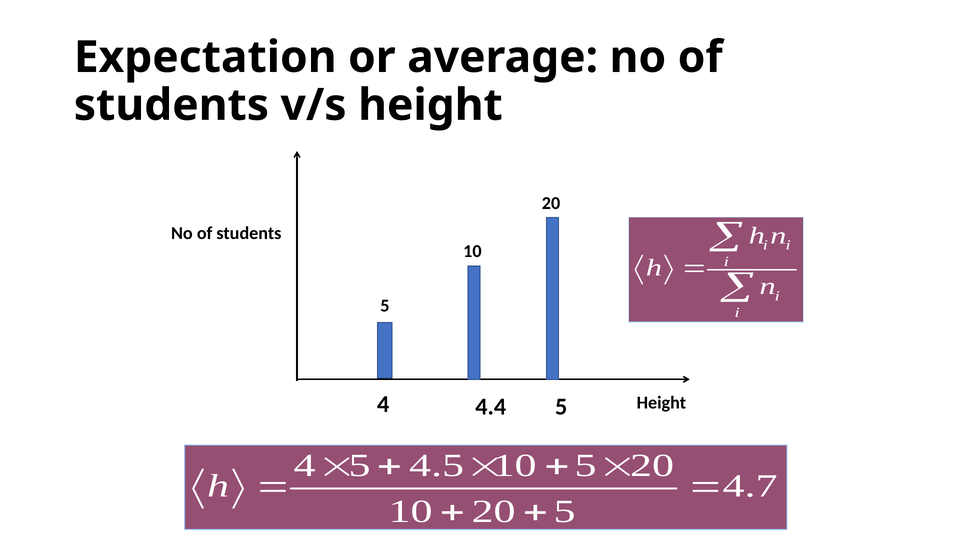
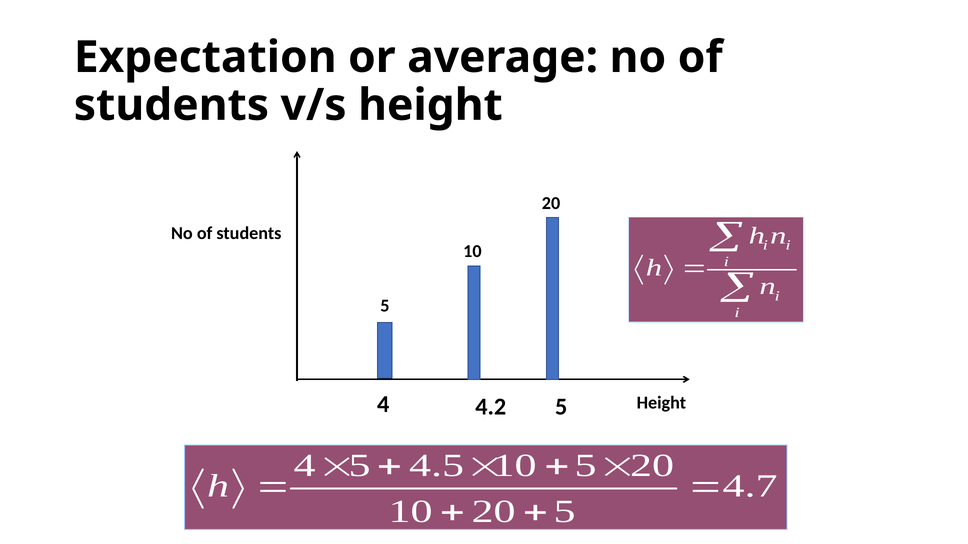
4.4: 4.4 -> 4.2 (491, 407)
